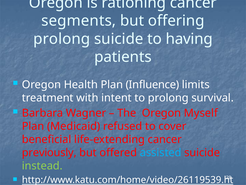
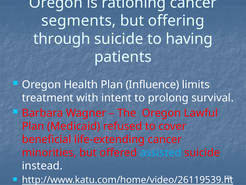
prolong: prolong -> through (62, 39)
Myself: Myself -> Lawful (201, 113)
previously: previously -> minorities (49, 152)
instead colour: light green -> white (42, 165)
